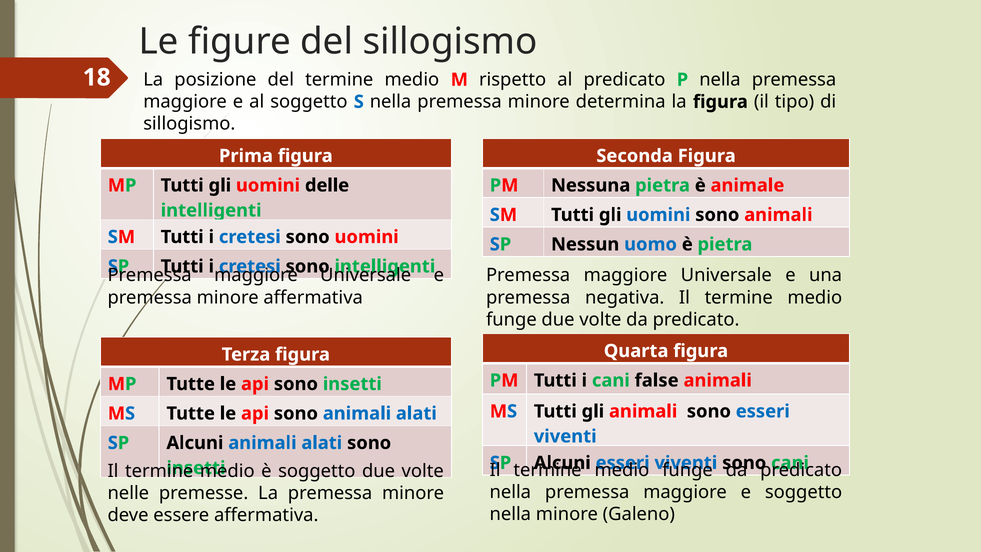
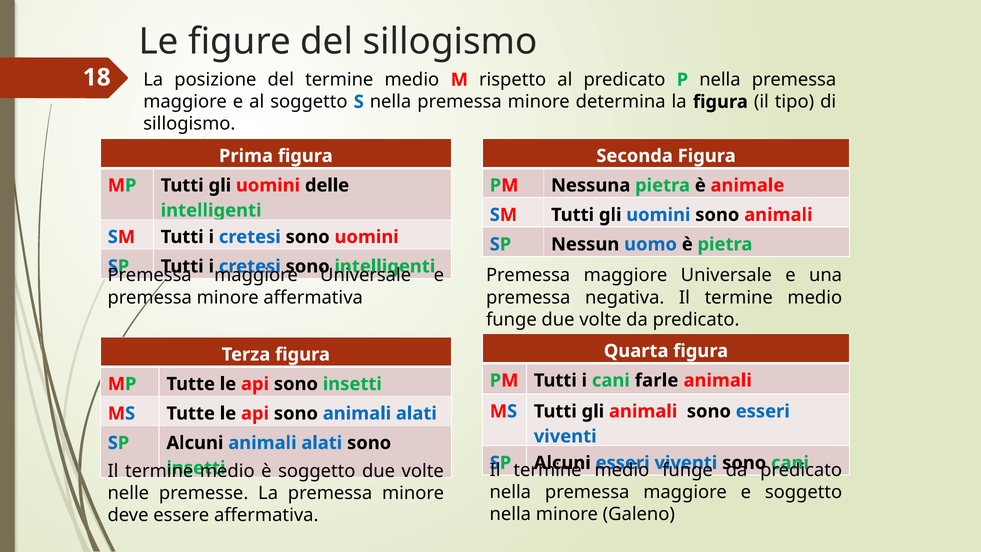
false: false -> farle (657, 380)
